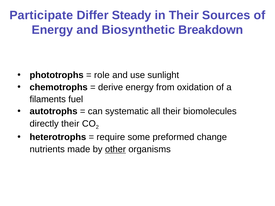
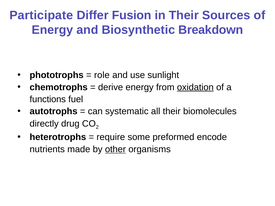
Steady: Steady -> Fusion (132, 15)
oxidation underline: none -> present (195, 87)
filaments: filaments -> functions (48, 99)
directly their: their -> drug (70, 124)
change: change -> encode (212, 137)
